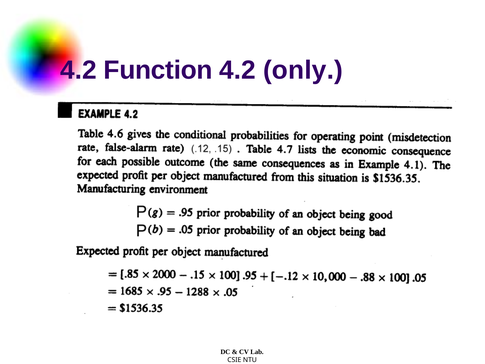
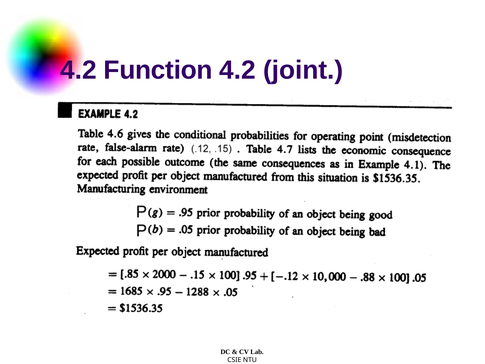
only: only -> joint (303, 70)
